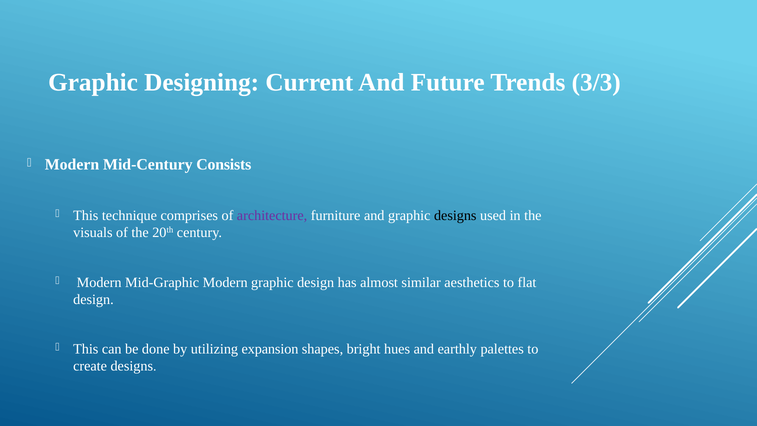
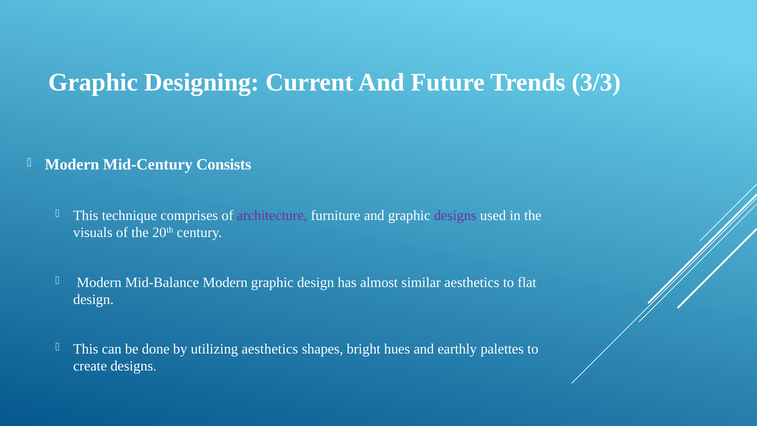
designs colour: black -> purple (455, 215)
Mid-Graphic: Mid-Graphic -> Mid-Balance (162, 282)
utilizing expansion: expansion -> aesthetics (270, 349)
